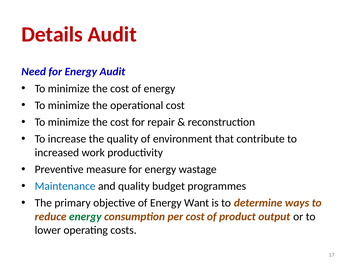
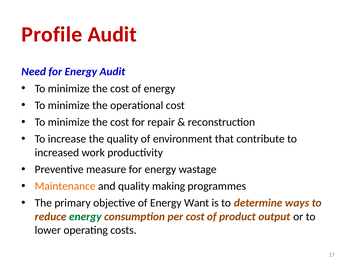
Details: Details -> Profile (52, 34)
Maintenance colour: blue -> orange (65, 186)
budget: budget -> making (169, 186)
